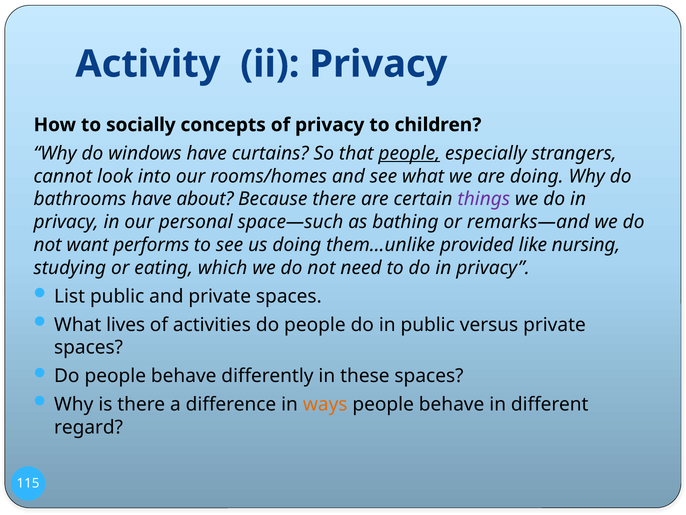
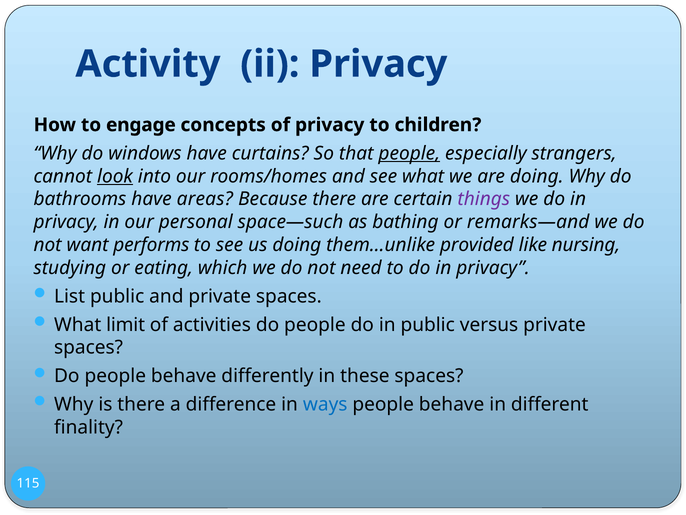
socially: socially -> engage (141, 125)
look underline: none -> present (115, 176)
about: about -> areas (205, 199)
lives: lives -> limit (126, 324)
ways colour: orange -> blue (325, 404)
regard: regard -> finality (89, 427)
